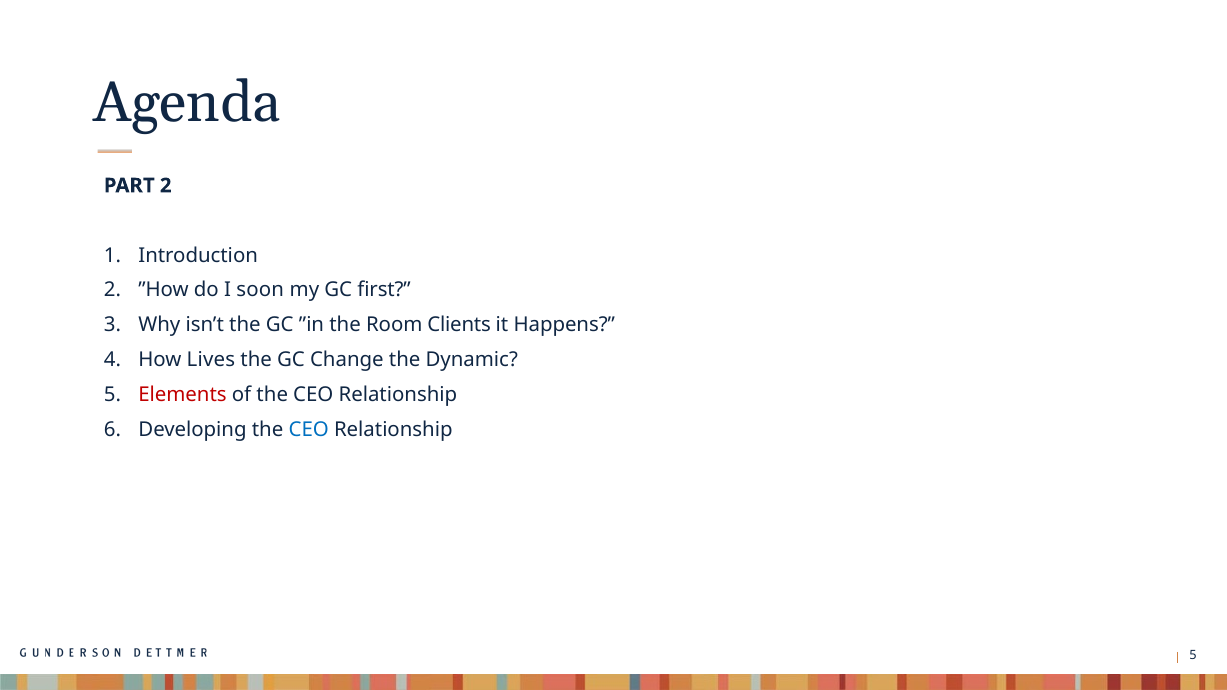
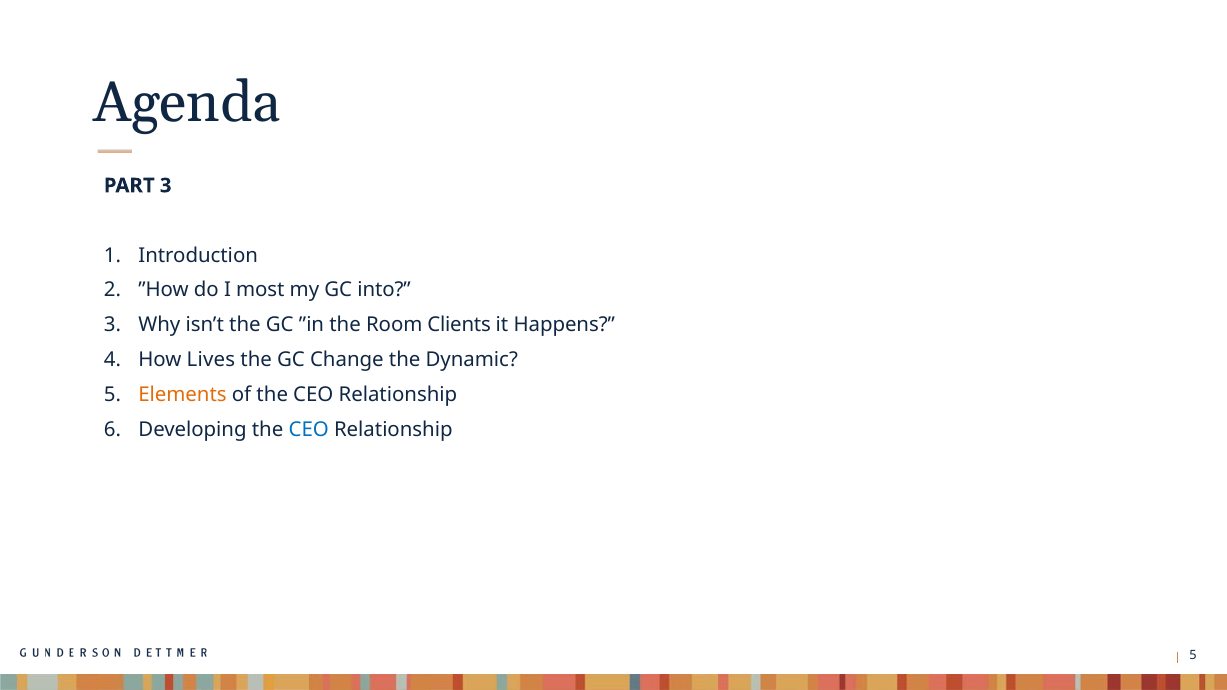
PART 2: 2 -> 3 (166, 186)
soon: soon -> most (260, 290)
first: first -> into (384, 290)
Elements colour: red -> orange (183, 395)
